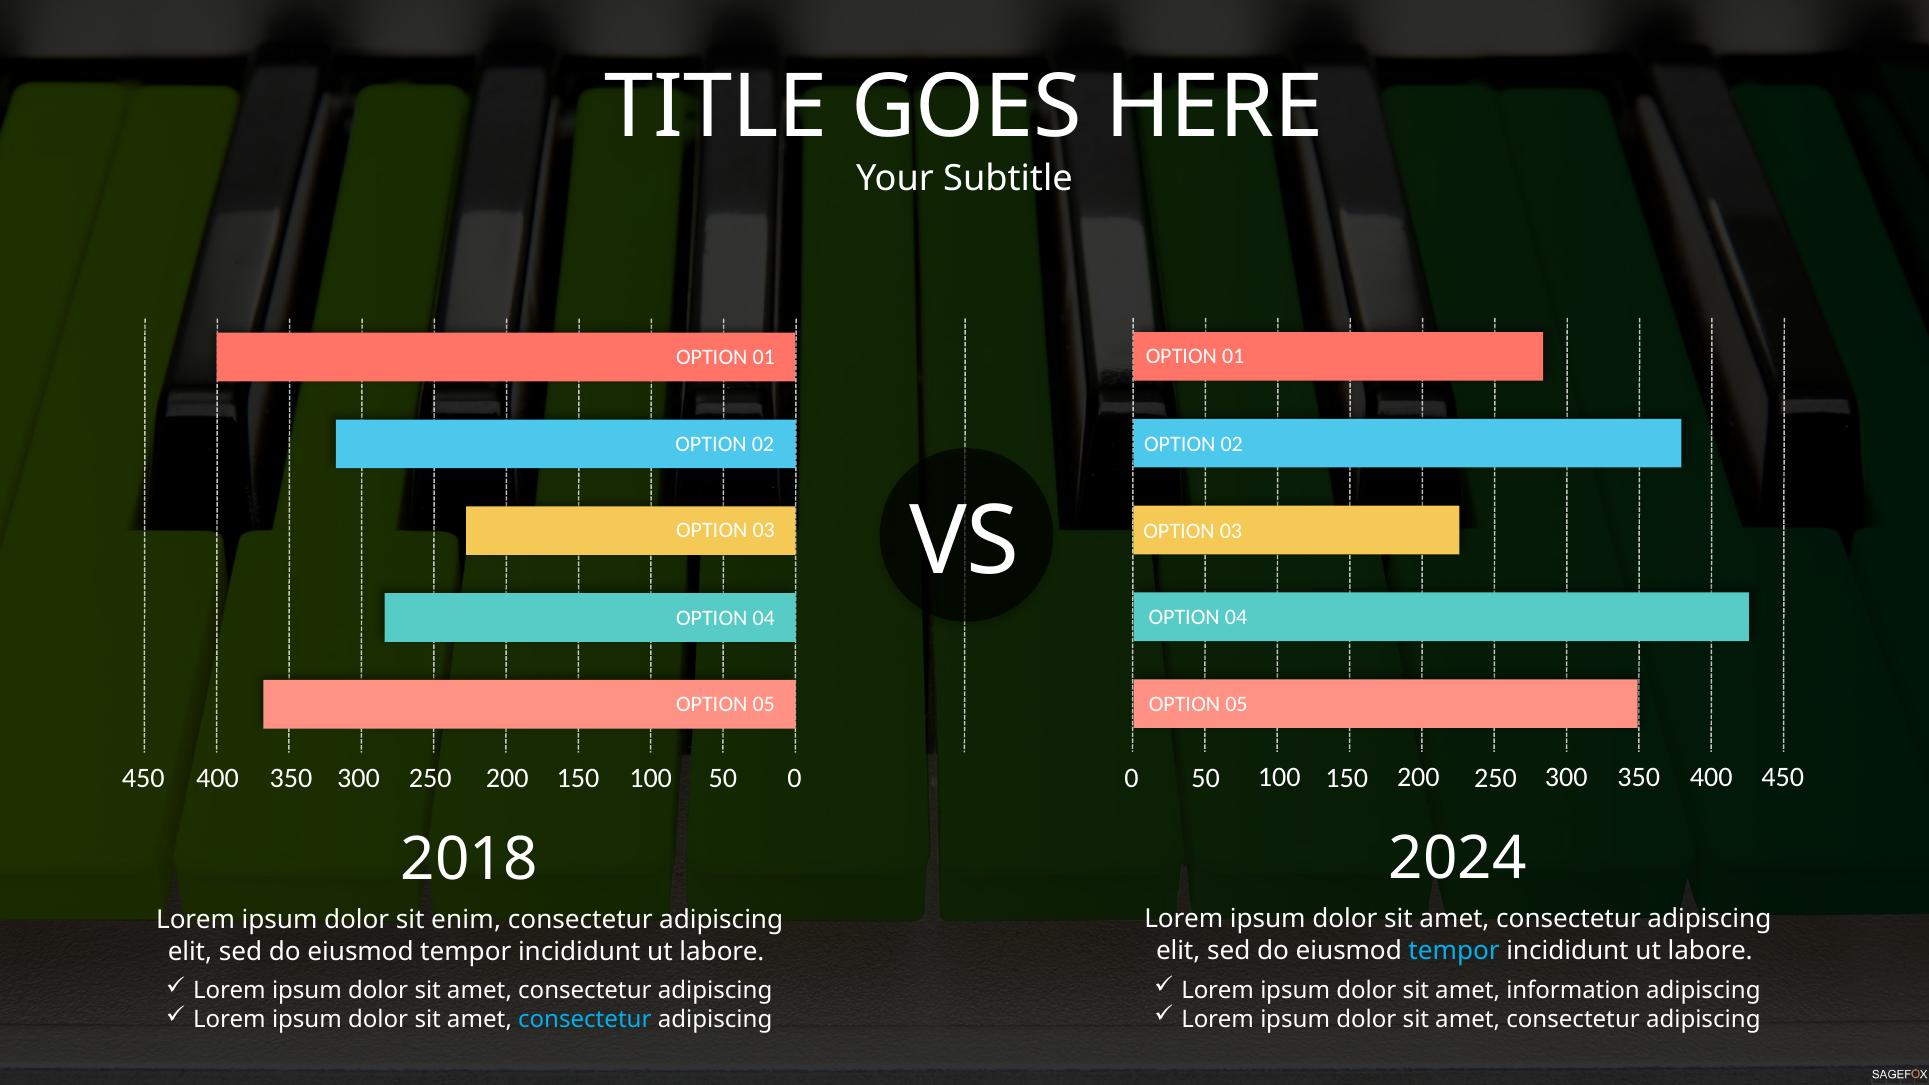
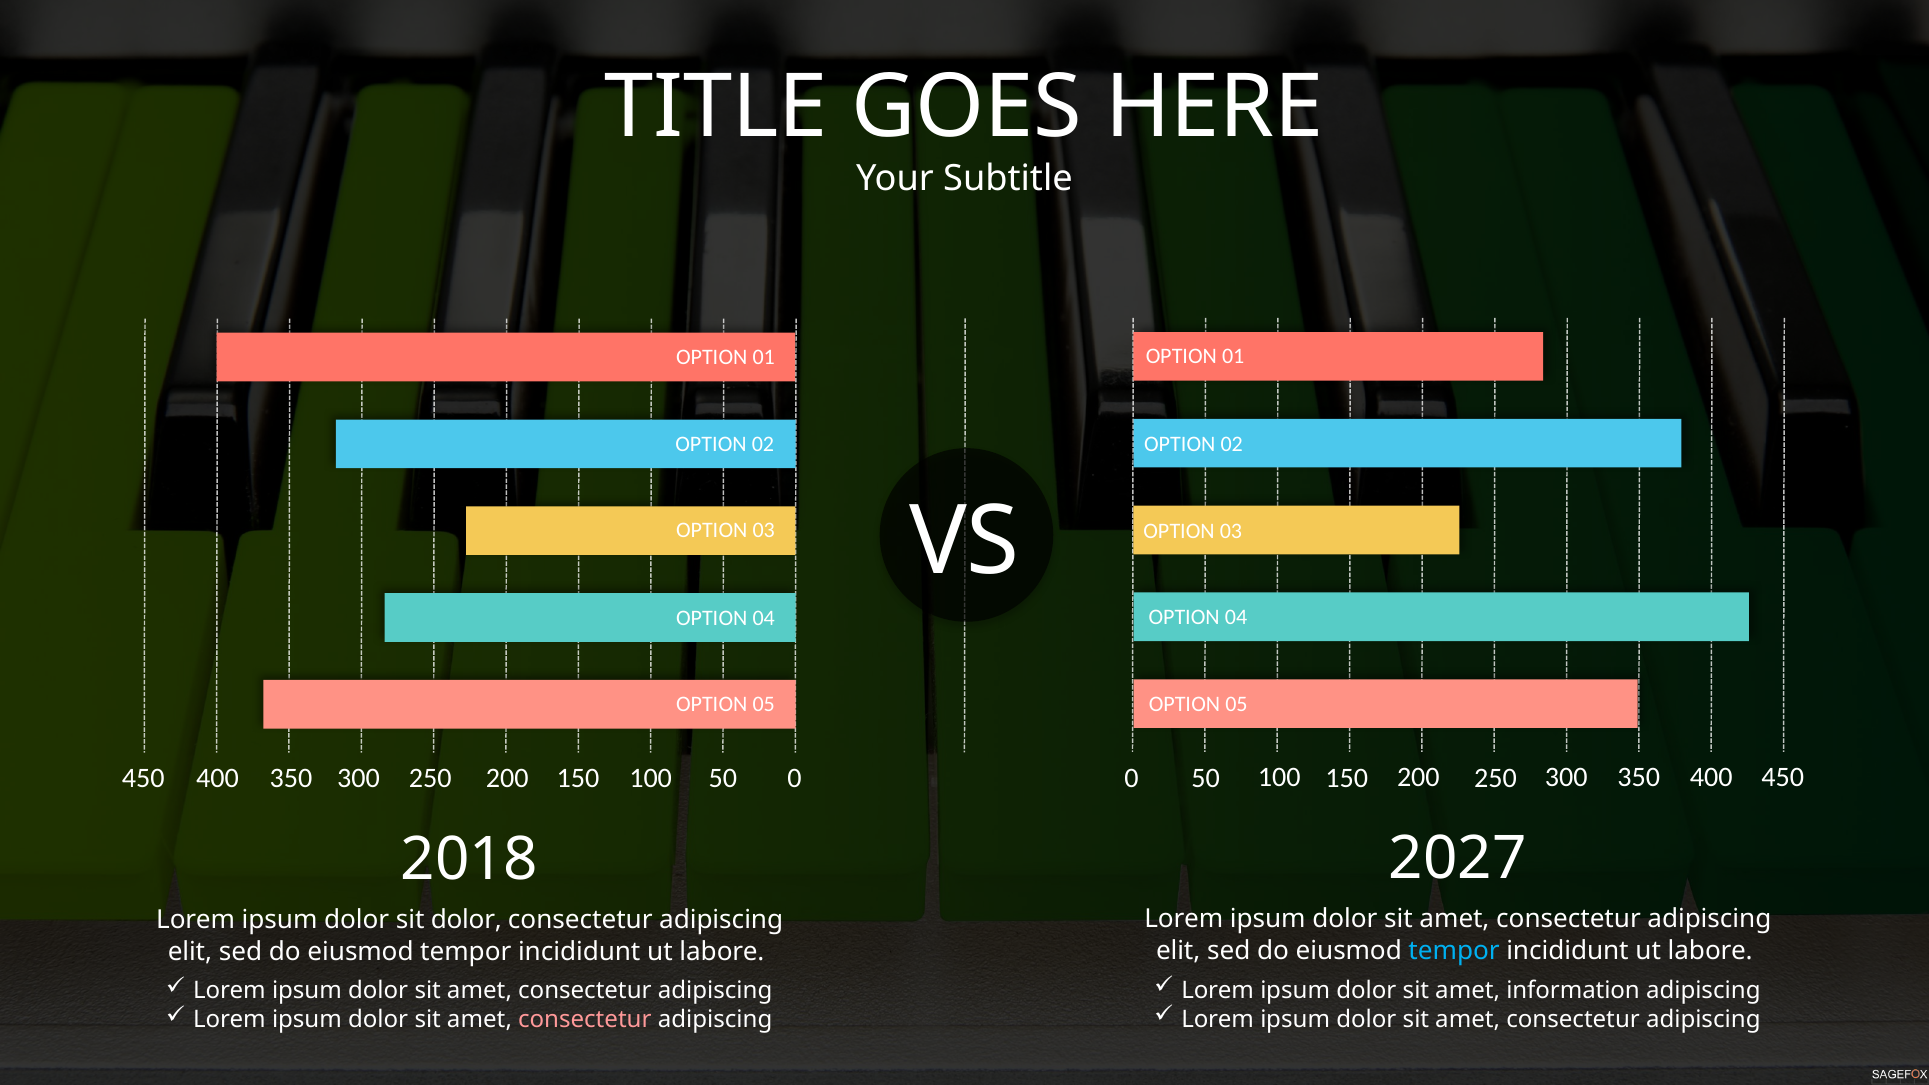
2024: 2024 -> 2027 (1458, 859)
sit enim: enim -> dolor (466, 920)
consectetur colour: light blue -> pink (585, 1020)
